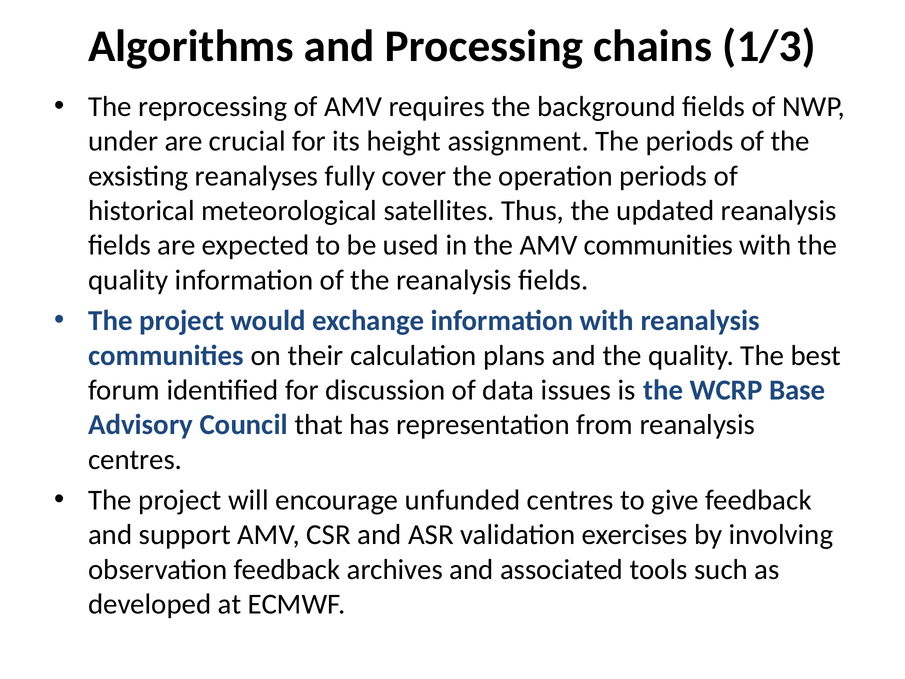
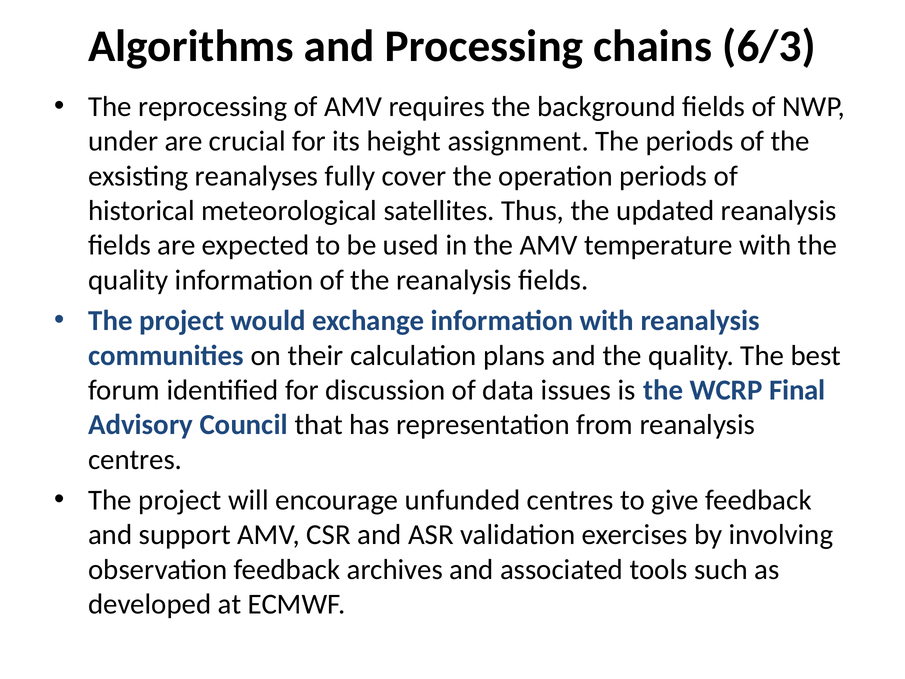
1/3: 1/3 -> 6/3 (769, 46)
AMV communities: communities -> temperature (658, 245)
Base: Base -> Final (797, 390)
